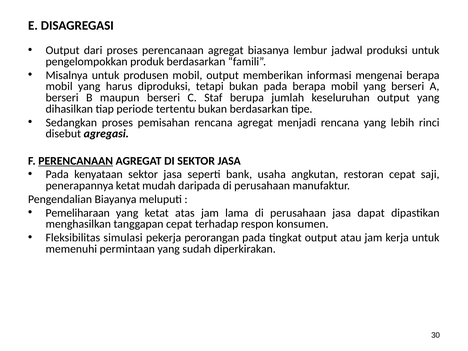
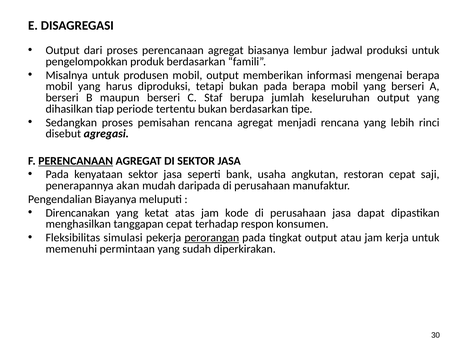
penerapannya ketat: ketat -> akan (128, 186)
Pemeliharaan: Pemeliharaan -> Direncanakan (78, 213)
lama: lama -> kode (237, 213)
perorangan underline: none -> present (212, 238)
